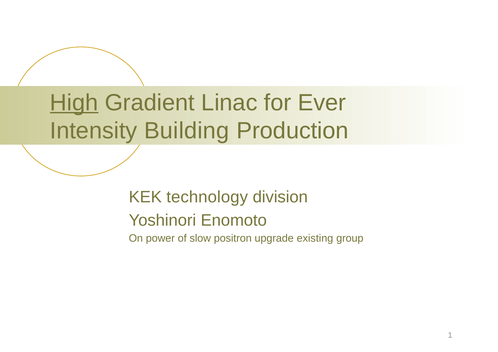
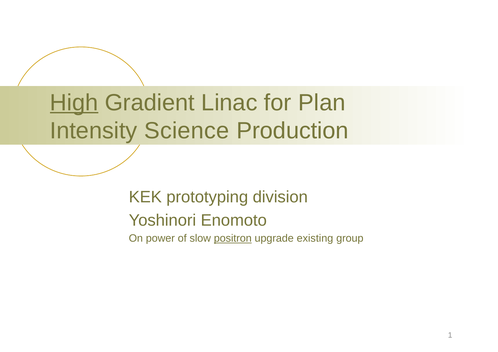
Ever: Ever -> Plan (322, 103)
Building: Building -> Science (187, 131)
technology: technology -> prototyping (207, 197)
positron underline: none -> present (233, 238)
